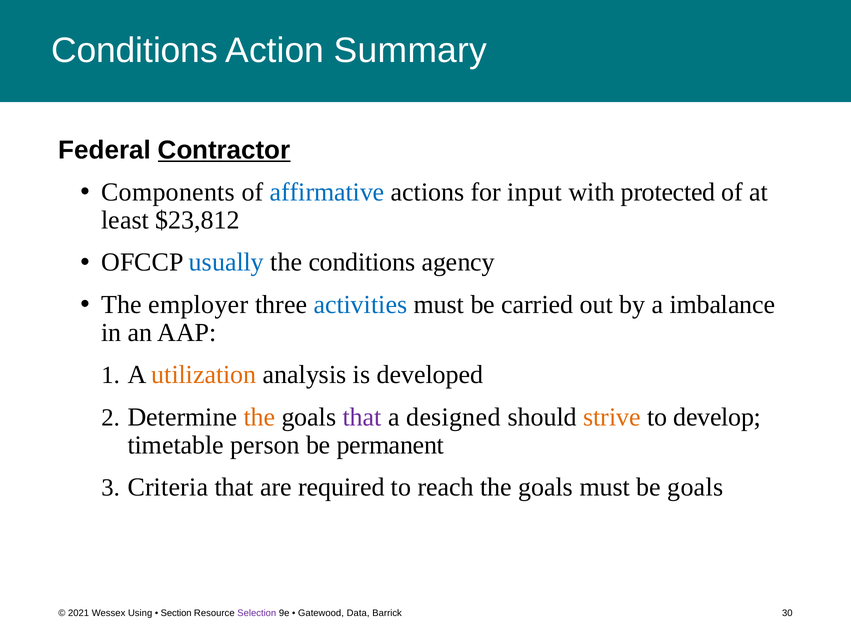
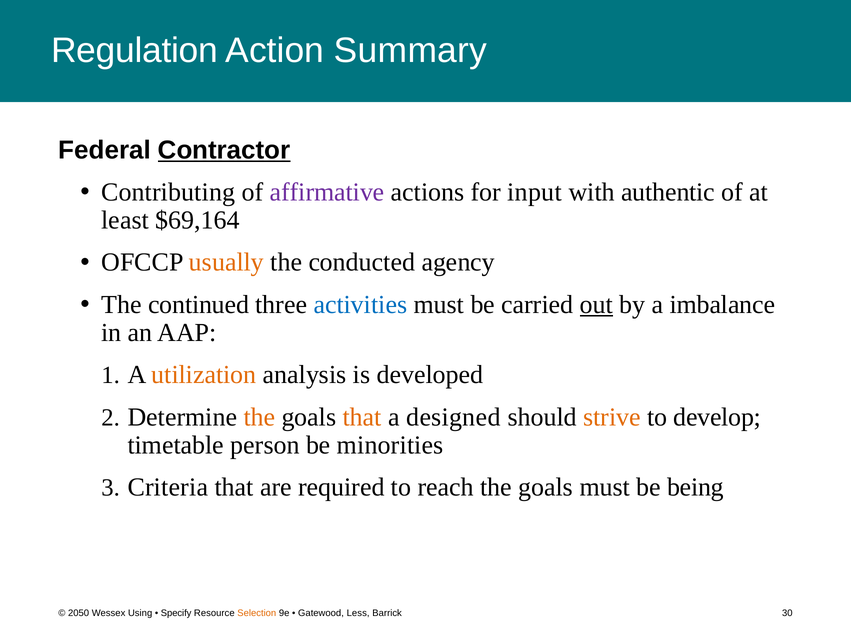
Conditions: Conditions -> Regulation (135, 51)
Components: Components -> Contributing (168, 192)
affirmative colour: blue -> purple (327, 192)
protected: protected -> authentic (668, 192)
$23,812: $23,812 -> $69,164 (197, 220)
usually colour: blue -> orange (226, 263)
the conditions: conditions -> conducted (362, 263)
employer: employer -> continued (199, 305)
out underline: none -> present (596, 305)
that colour: purple -> orange (362, 417)
permanent: permanent -> minorities (390, 445)
be goals: goals -> being (696, 487)
2021: 2021 -> 2050 (79, 613)
Section: Section -> Specify (176, 613)
Selection colour: purple -> orange (257, 613)
Data: Data -> Less (358, 613)
